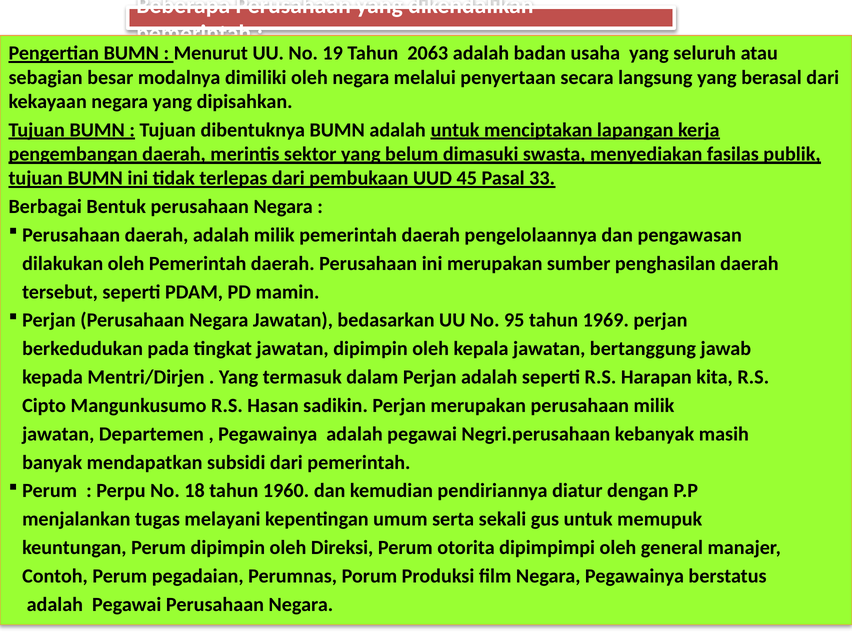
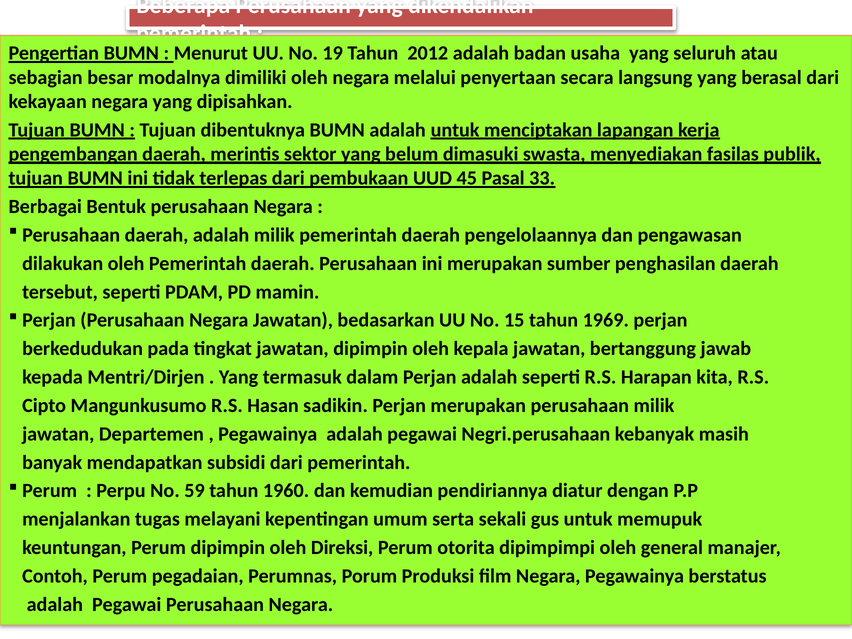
2063: 2063 -> 2012 (428, 53)
95: 95 -> 15 (514, 320)
18: 18 -> 59 (195, 491)
